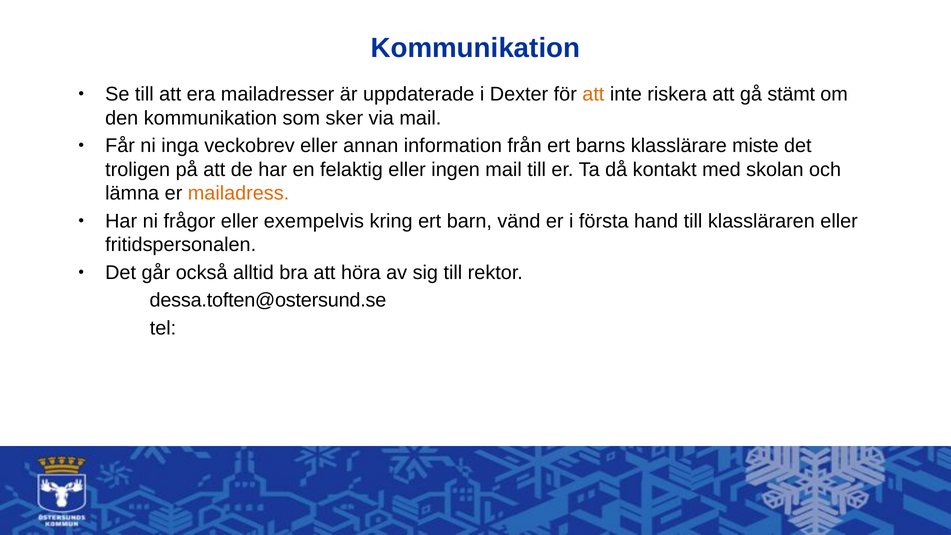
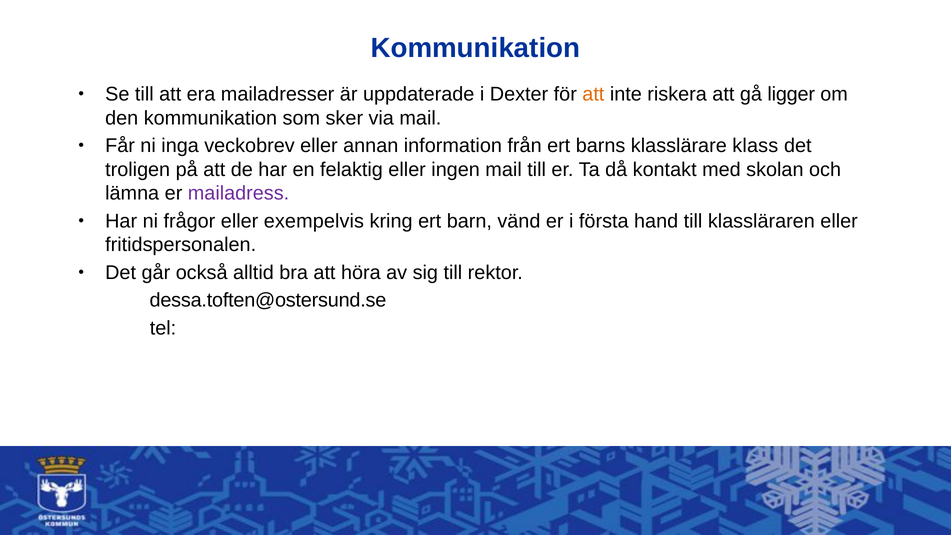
stämt: stämt -> ligger (791, 94)
miste: miste -> klass (755, 146)
mailadress colour: orange -> purple (239, 193)
